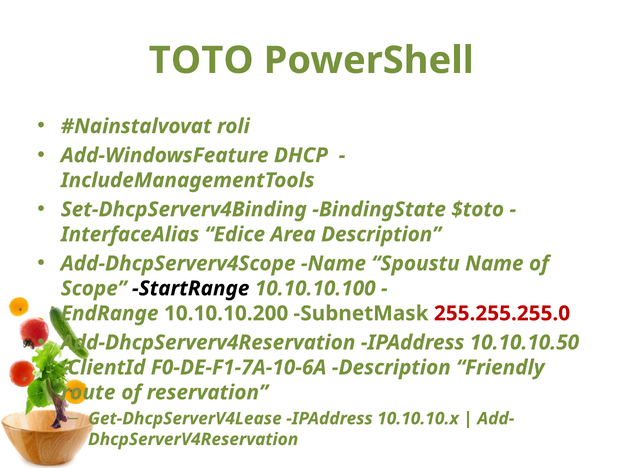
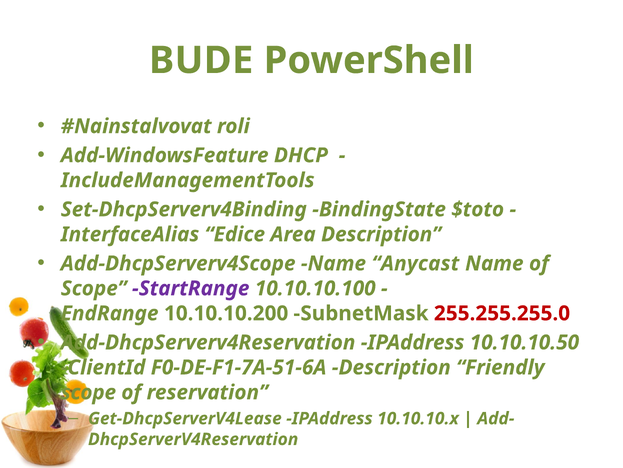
TOTO: TOTO -> BUDE (201, 60)
Spoustu: Spoustu -> Anycast (415, 263)
StartRange colour: black -> purple (191, 288)
F0-DE-F1-7A-10-6A: F0-DE-F1-7A-10-6A -> F0-DE-F1-7A-51-6A (239, 367)
route: route -> scope (88, 392)
